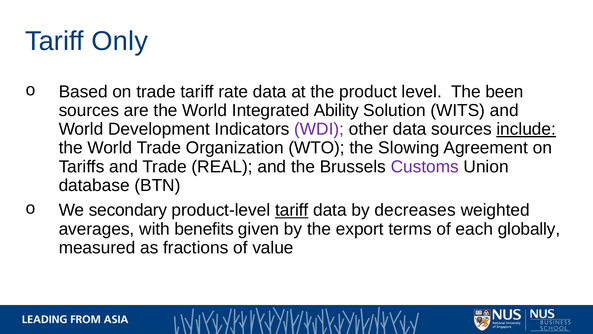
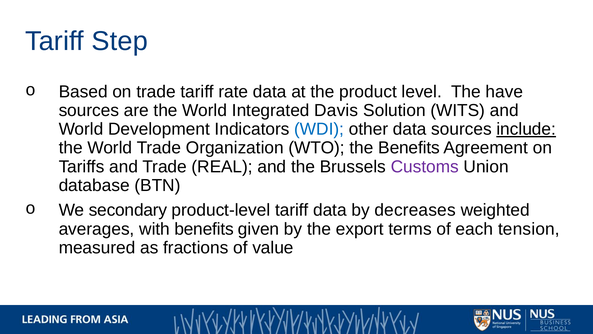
Only: Only -> Step (120, 41)
been: been -> have (504, 92)
Ability: Ability -> Davis (336, 110)
WDI colour: purple -> blue (319, 129)
the Slowing: Slowing -> Benefits (409, 148)
tariff underline: present -> none (292, 210)
globally: globally -> tension (529, 229)
